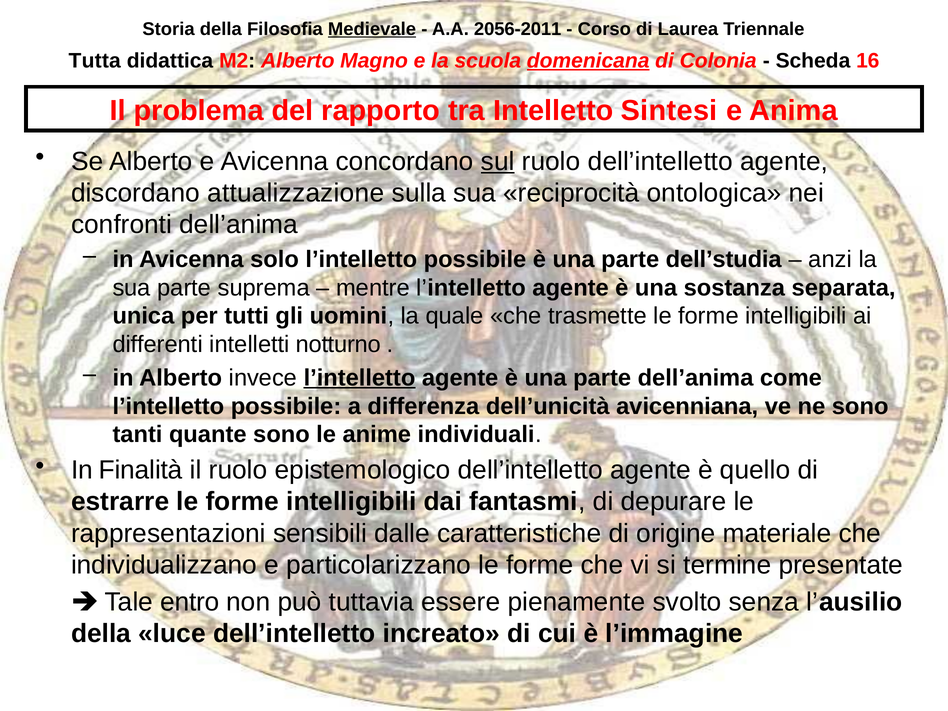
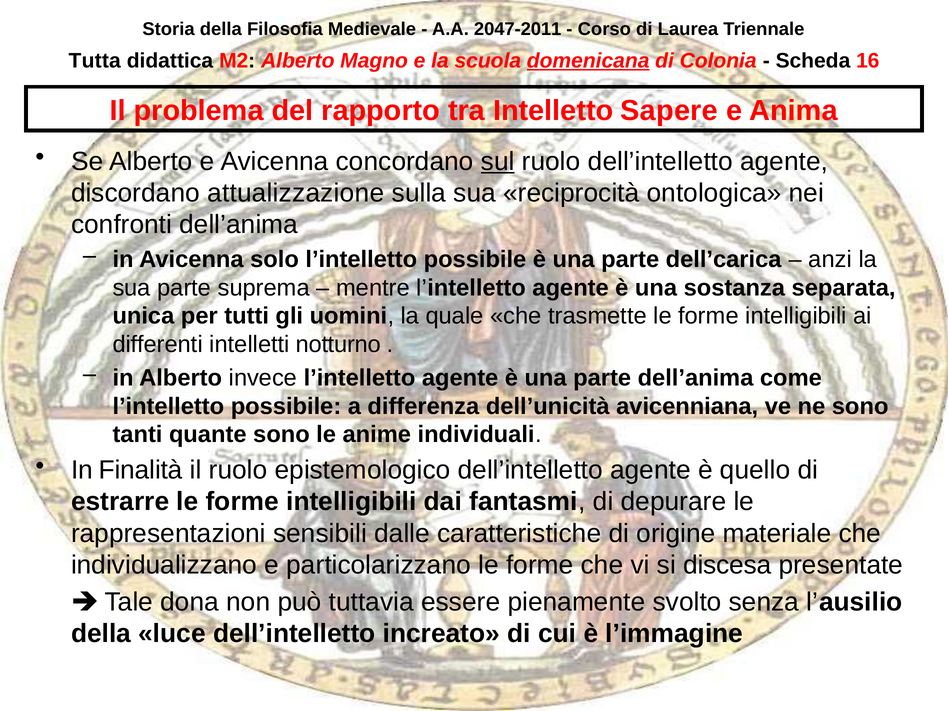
Medievale underline: present -> none (372, 29)
2056-2011: 2056-2011 -> 2047-2011 (518, 29)
Sintesi: Sintesi -> Sapere (669, 111)
dell’studia: dell’studia -> dell’carica (724, 259)
l’intelletto underline: present -> none (360, 378)
termine: termine -> discesa (727, 565)
entro: entro -> dona (190, 602)
